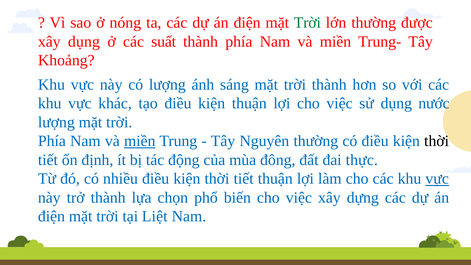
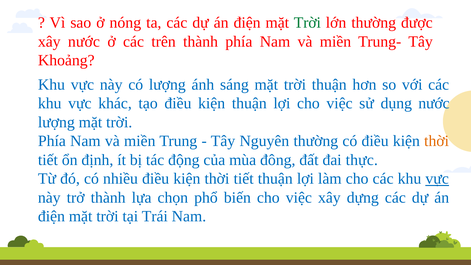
xây dụng: dụng -> nước (84, 42)
suất: suất -> trên (164, 42)
trời thành: thành -> thuận (329, 85)
miền underline: present -> none (140, 141)
thời colour: black -> orange (437, 141)
Liệt: Liệt -> Trái (155, 216)
